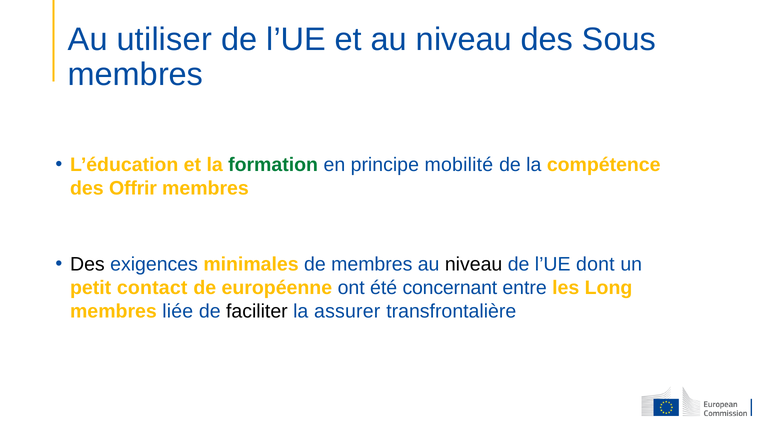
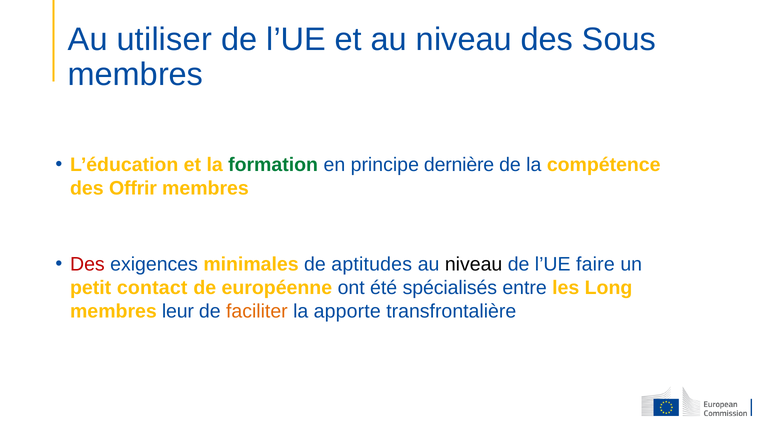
mobilité: mobilité -> dernière (459, 165)
Des colour: black -> red (87, 264)
de membres: membres -> aptitudes (372, 264)
dont: dont -> faire (595, 264)
concernant: concernant -> spécialisés (450, 288)
liée: liée -> leur (178, 311)
faciliter colour: black -> orange (257, 311)
assurer: assurer -> apporte (347, 311)
